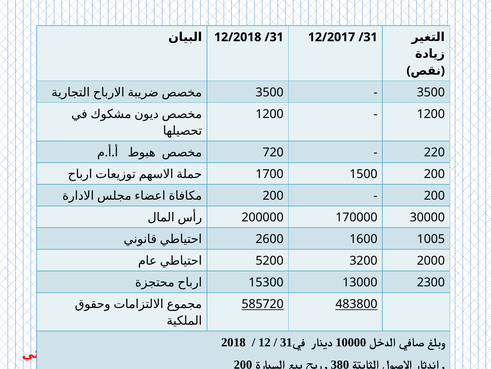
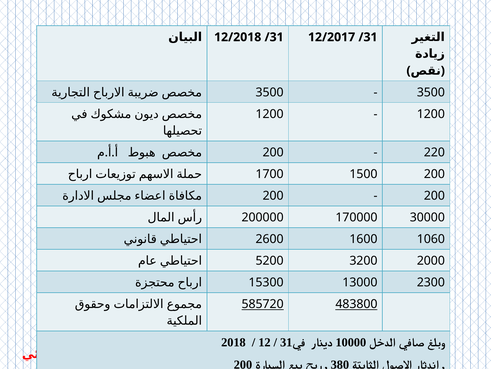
720: 720 -> 200 (273, 152)
1005: 1005 -> 1060 (431, 239)
